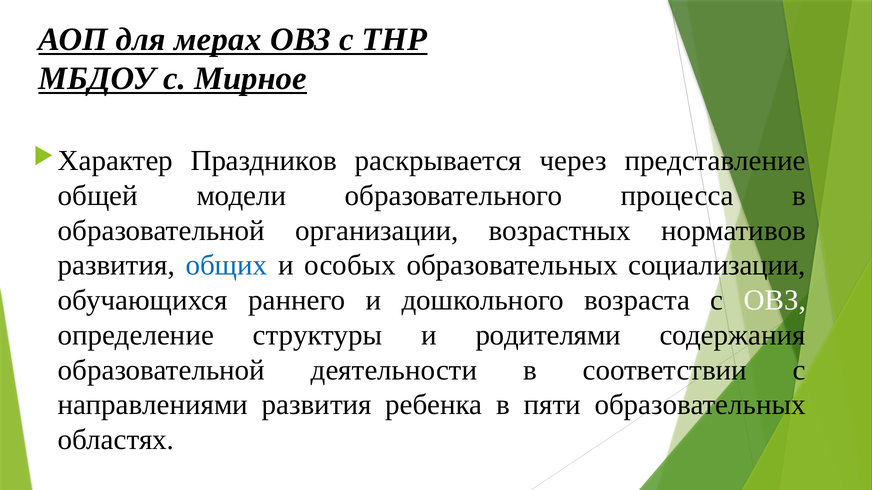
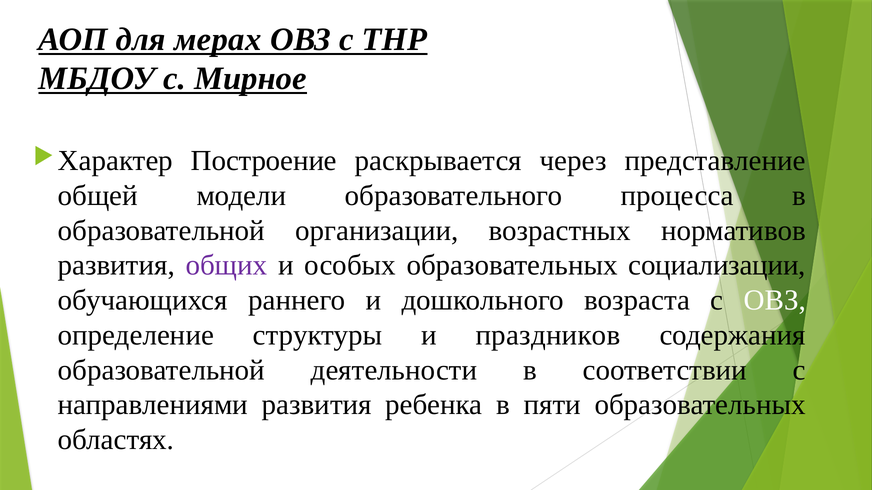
Праздников: Праздников -> Построение (264, 161)
общих colour: blue -> purple (226, 266)
родителями: родителями -> праздников (548, 335)
